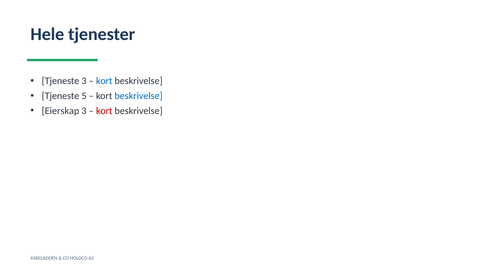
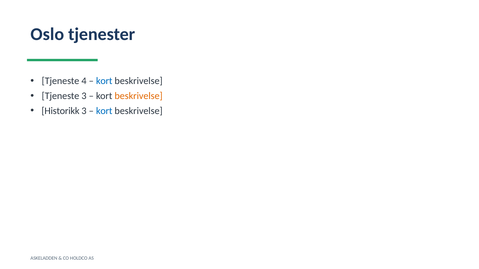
Hele: Hele -> Oslo (47, 34)
Tjeneste 3: 3 -> 4 (84, 81)
Tjeneste 5: 5 -> 3 (84, 96)
beskrivelse colour: blue -> orange (139, 96)
Eierskap: Eierskap -> Historikk (61, 111)
kort colour: red -> blue (104, 111)
